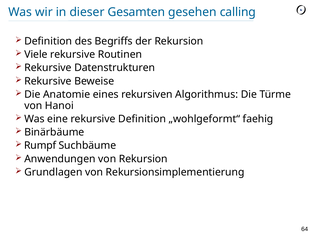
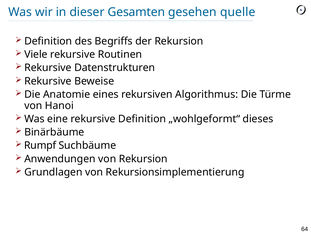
calling: calling -> quelle (238, 12)
faehig: faehig -> dieses (258, 119)
